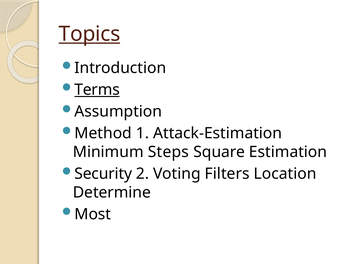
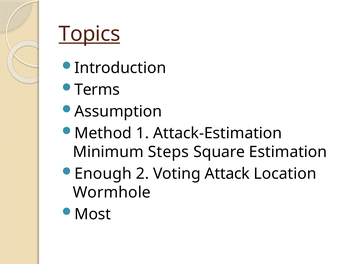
Terms underline: present -> none (97, 90)
Security: Security -> Enough (103, 174)
Filters: Filters -> Attack (227, 174)
Determine: Determine -> Wormhole (112, 192)
